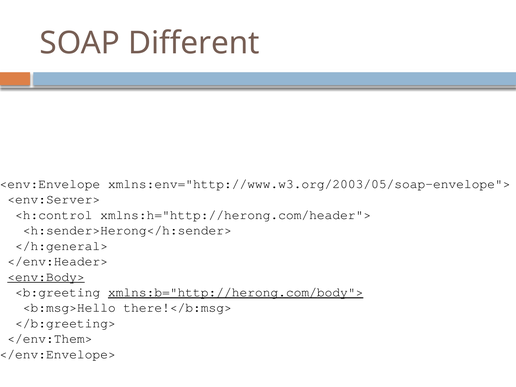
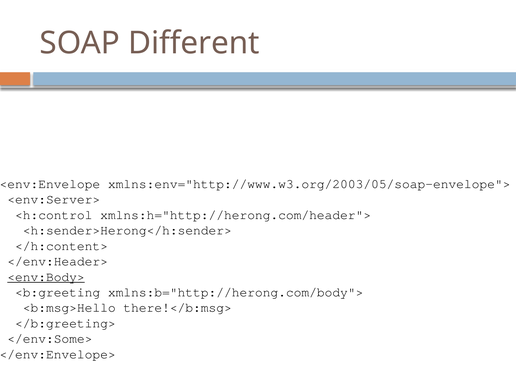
</h:general>: </h:general> -> </h:content> (61, 246)
xmlns:b="http://herong.com/body"> underline: present -> none (236, 292)
</env:Them>: </env:Them> -> </env:Some> (50, 339)
